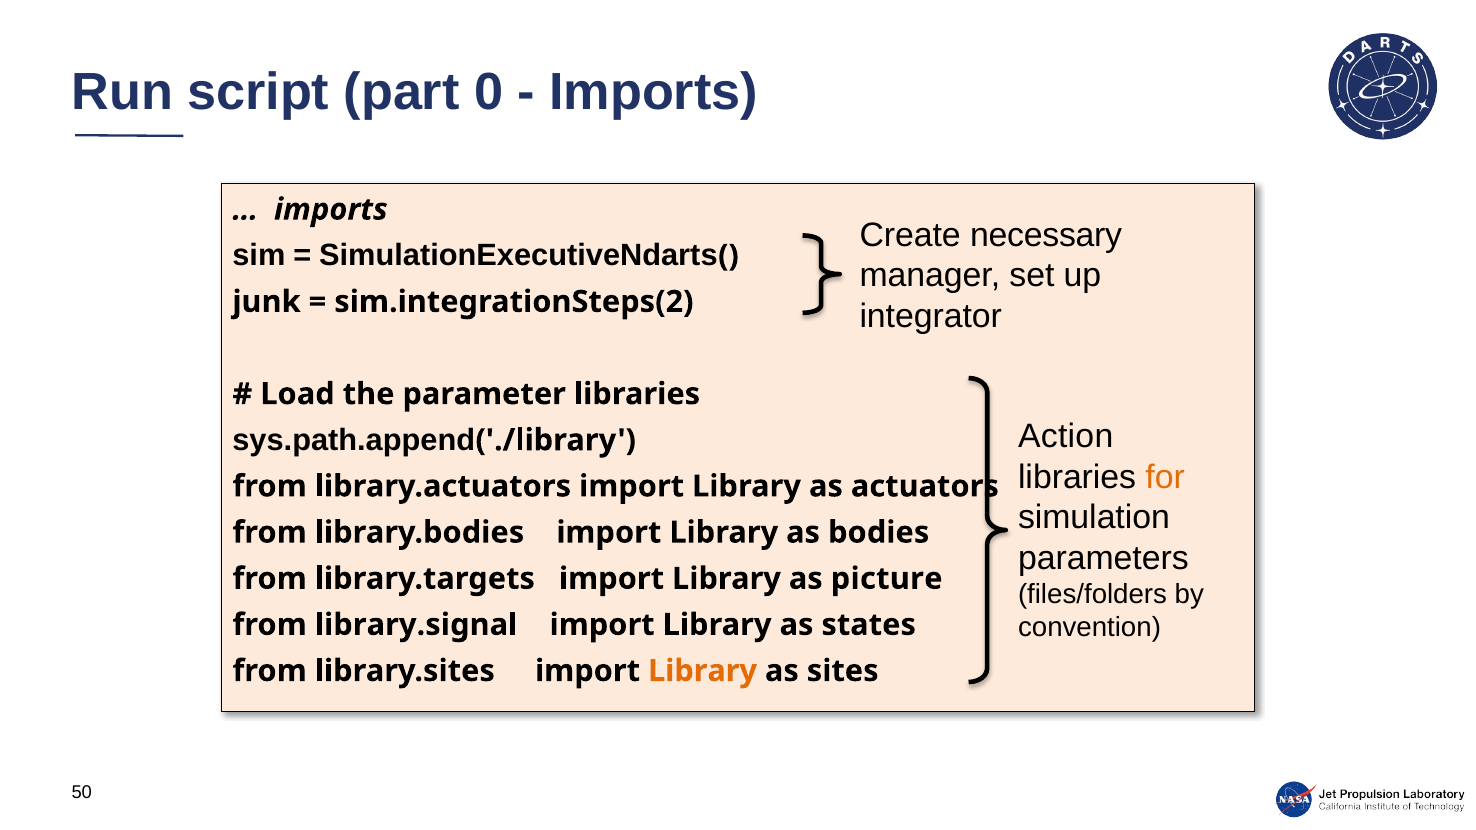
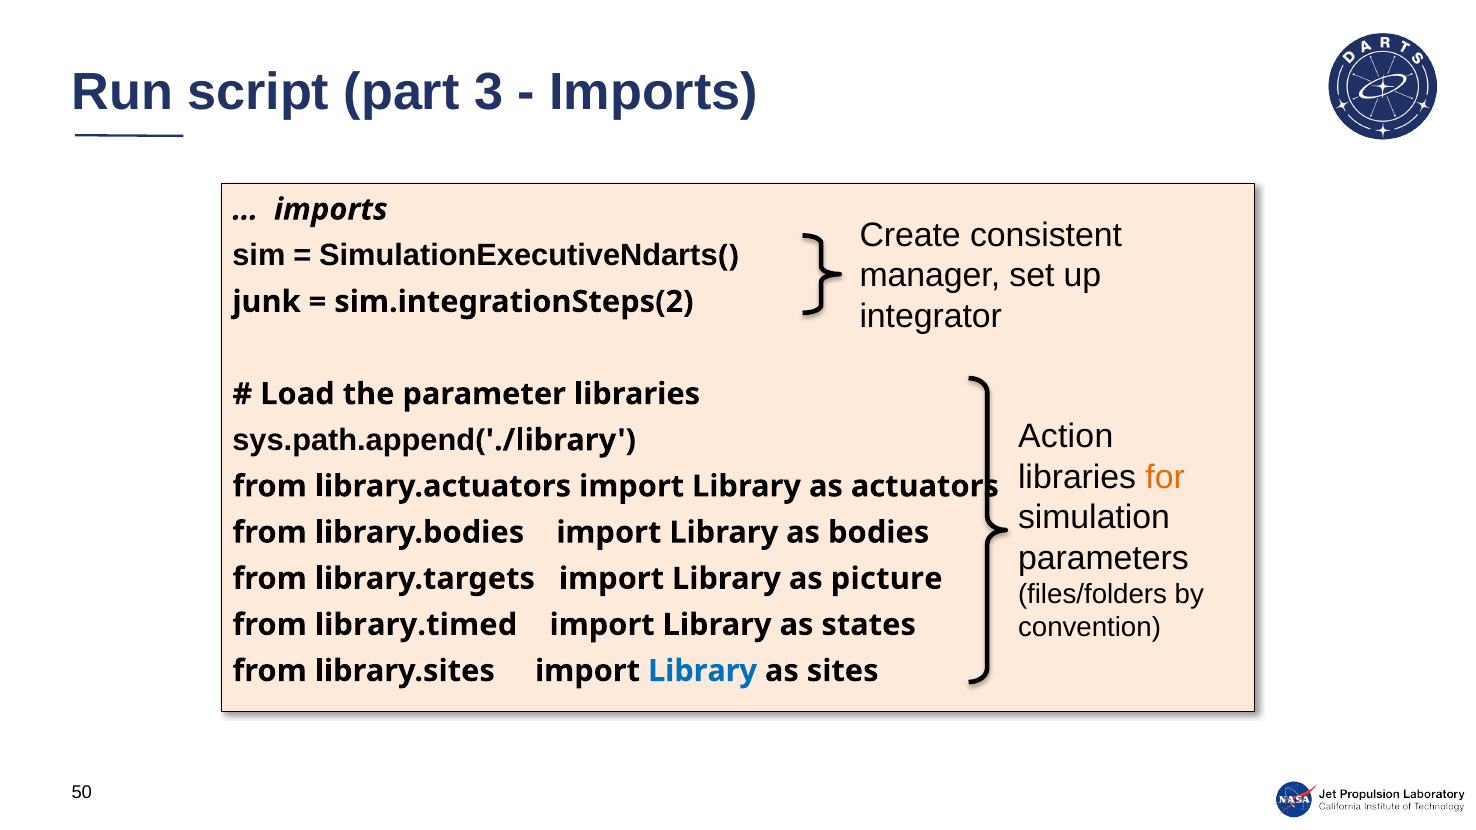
0: 0 -> 3 (489, 93)
necessary: necessary -> consistent (1046, 235)
library.signal: library.signal -> library.timed (416, 625)
Library colour: orange -> blue (703, 671)
